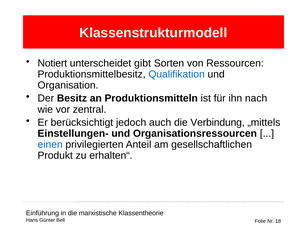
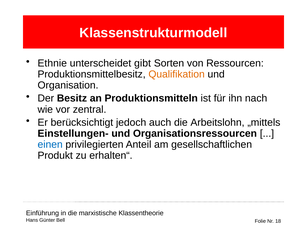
Notiert: Notiert -> Ethnie (52, 63)
Qualifikation colour: blue -> orange (177, 74)
Verbindung: Verbindung -> Arbeitslohn (218, 123)
